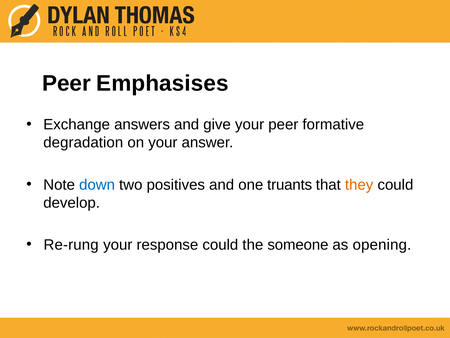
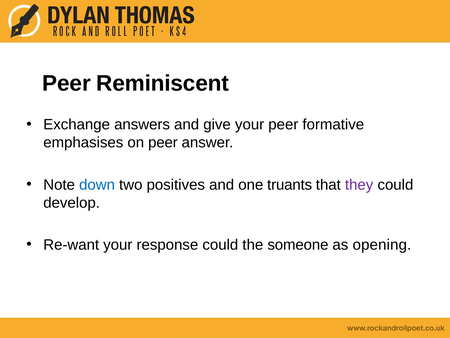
Emphasises: Emphasises -> Reminiscent (163, 83)
degradation: degradation -> emphasises (83, 142)
on your: your -> peer (163, 142)
they colour: orange -> purple (359, 184)
Re-rung: Re-rung -> Re-want (71, 244)
